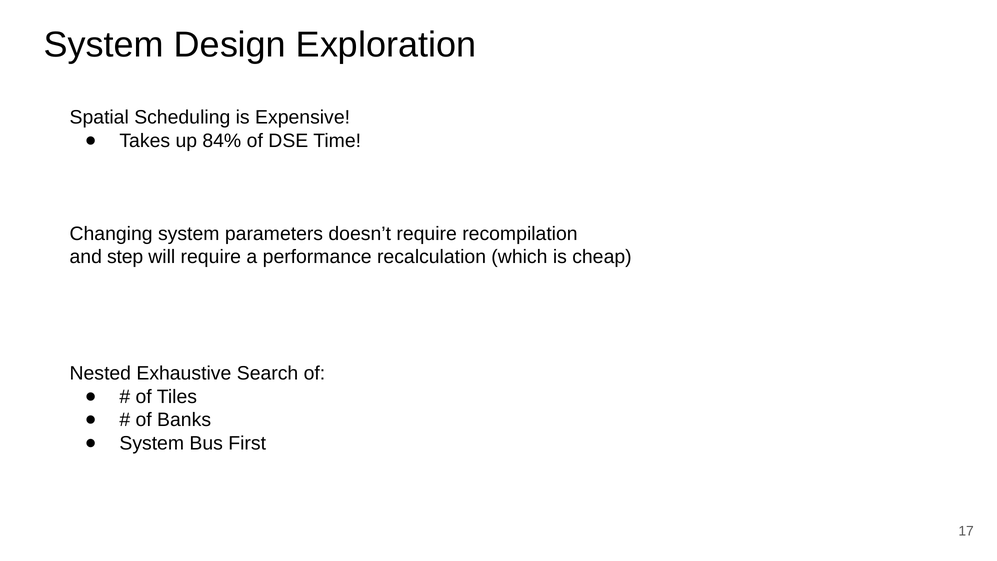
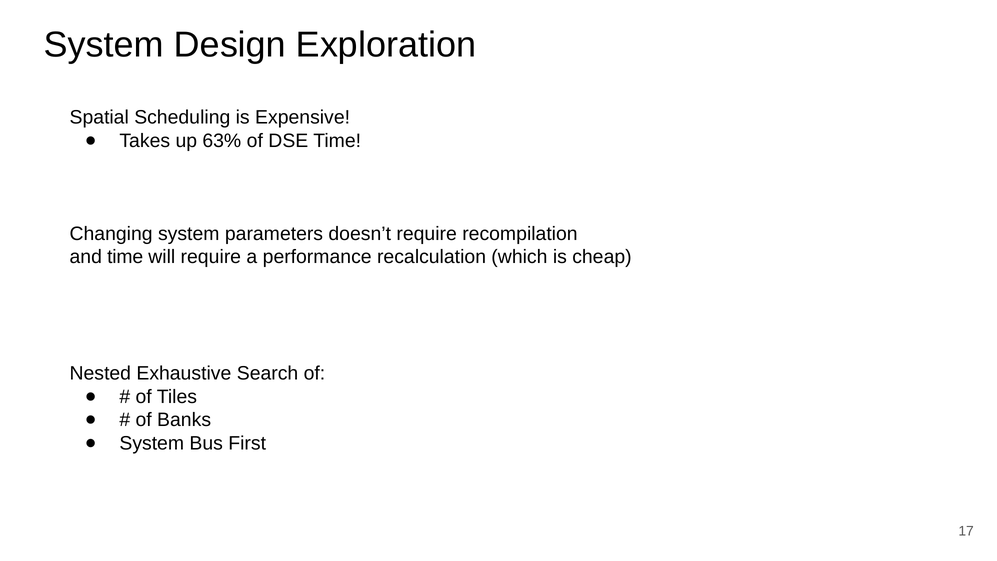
84%: 84% -> 63% (222, 141)
and step: step -> time (125, 257)
